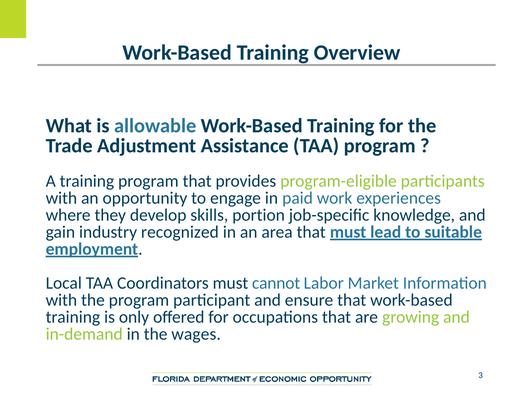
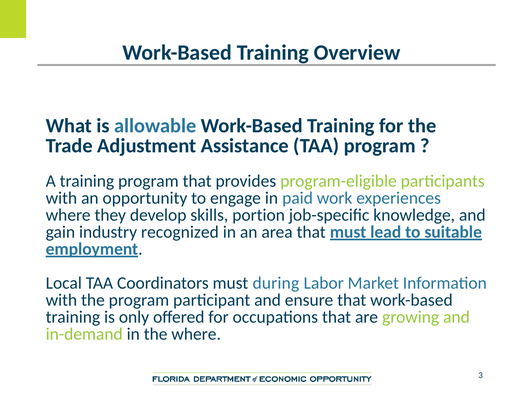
cannot: cannot -> during (276, 283)
the wages: wages -> where (196, 334)
